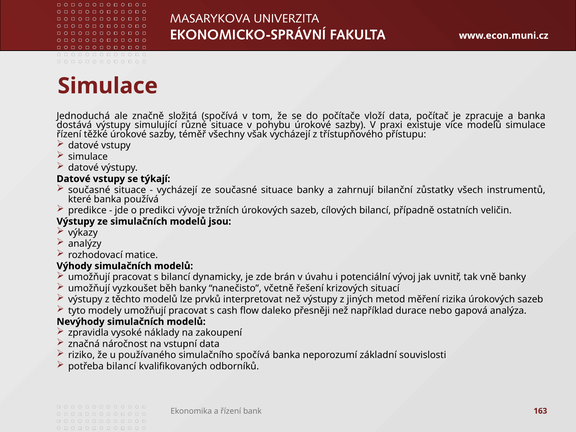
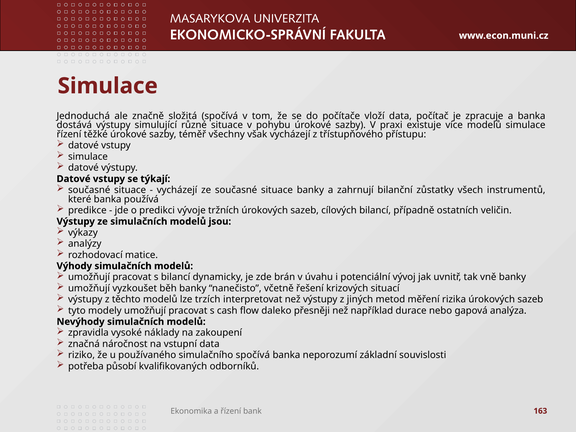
prvků: prvků -> trzích (208, 299)
potřeba bilancí: bilancí -> působí (121, 366)
